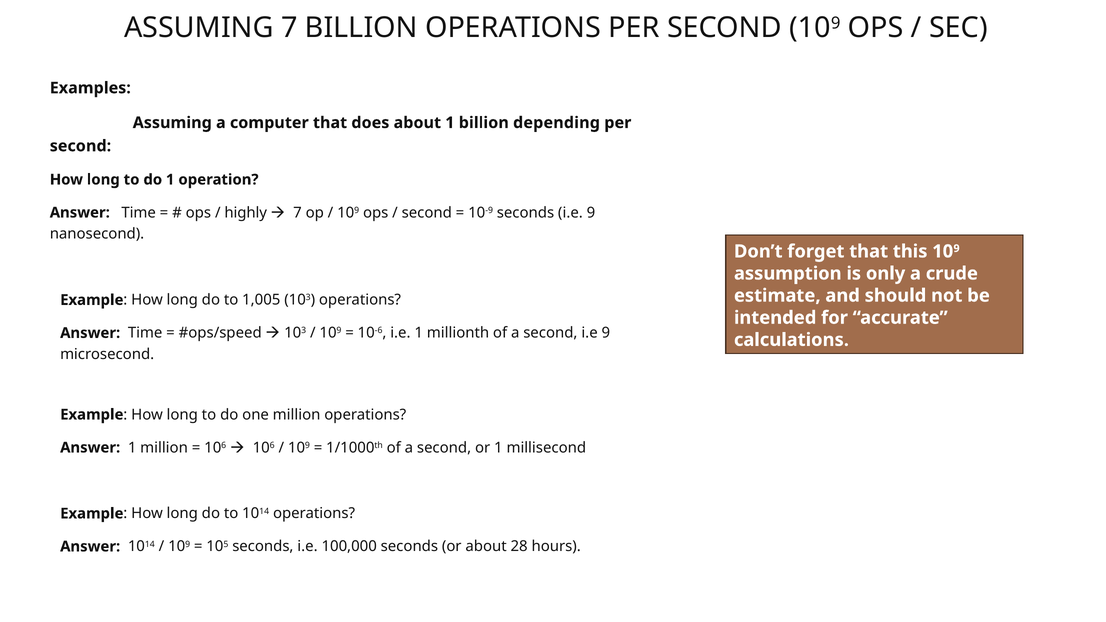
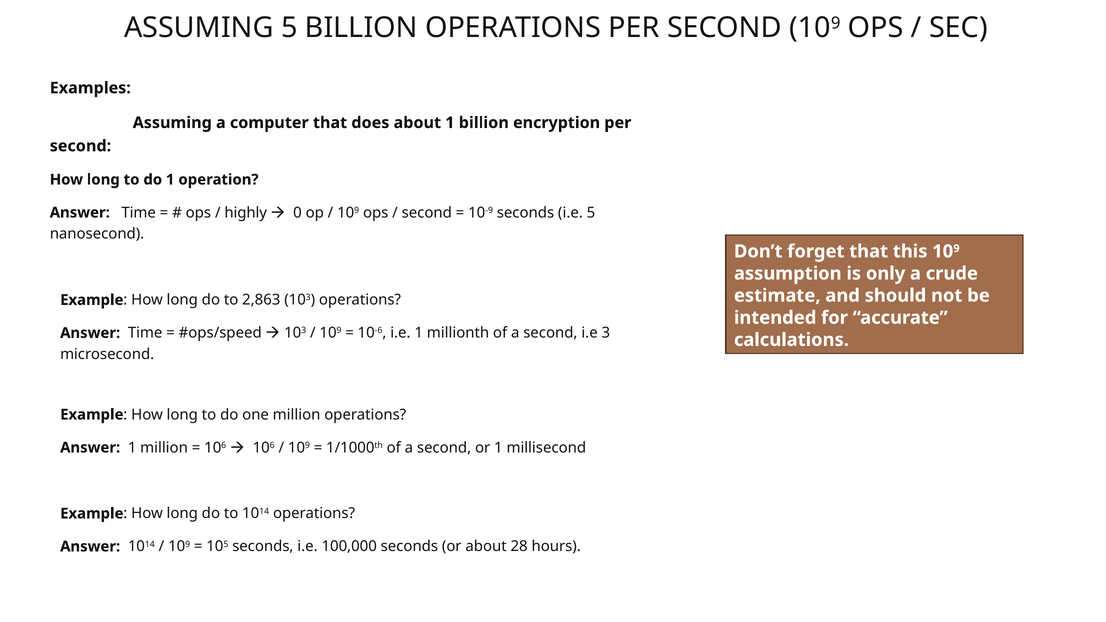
ASSUMING 7: 7 -> 5 (289, 28)
depending: depending -> encryption (557, 123)
7: 7 -> 0 (298, 213)
seconds i.e 9: 9 -> 5 (591, 213)
1,005: 1,005 -> 2,863 (261, 300)
second i.e 9: 9 -> 3 (606, 333)
